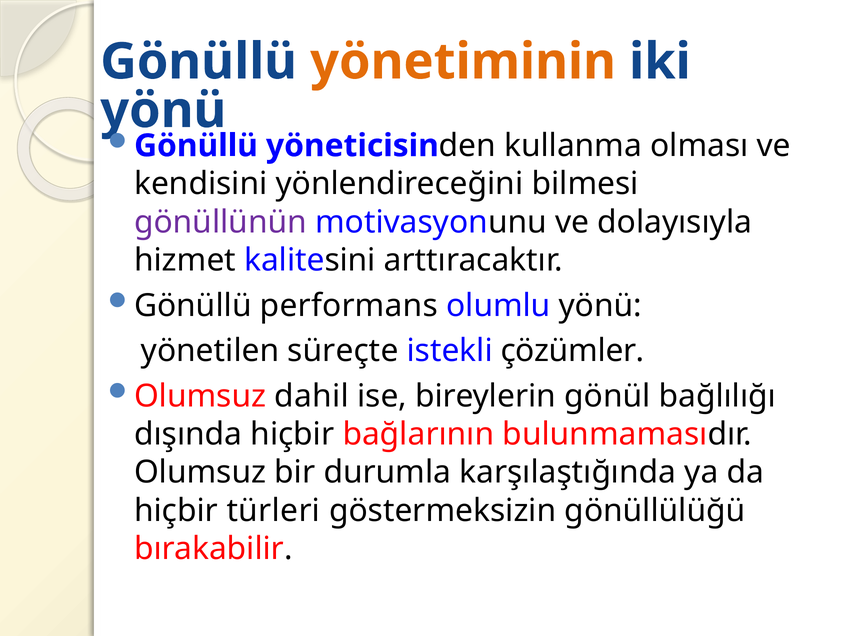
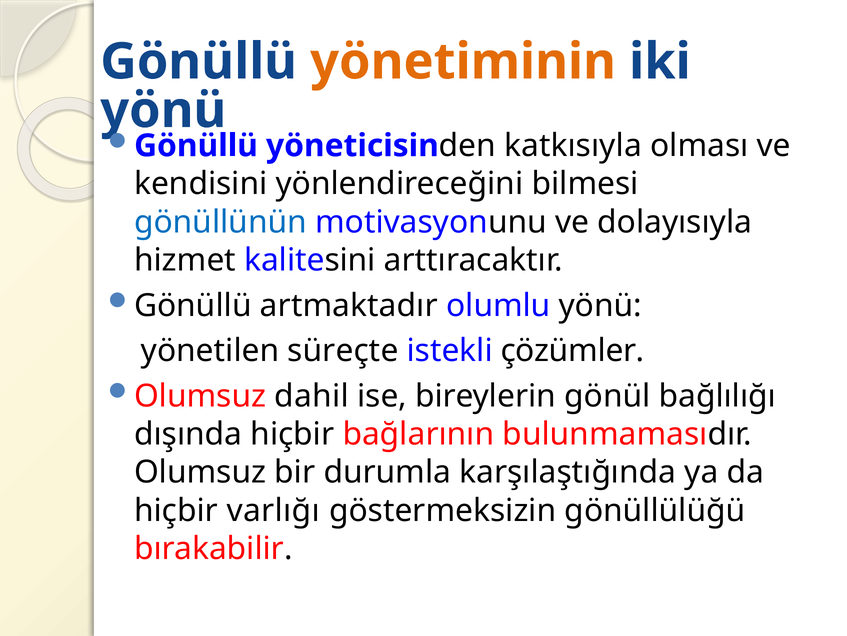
kullanma: kullanma -> katkısıyla (573, 146)
gönüllünün colour: purple -> blue (221, 222)
performans: performans -> artmaktadır (349, 305)
türleri: türleri -> varlığı (273, 510)
